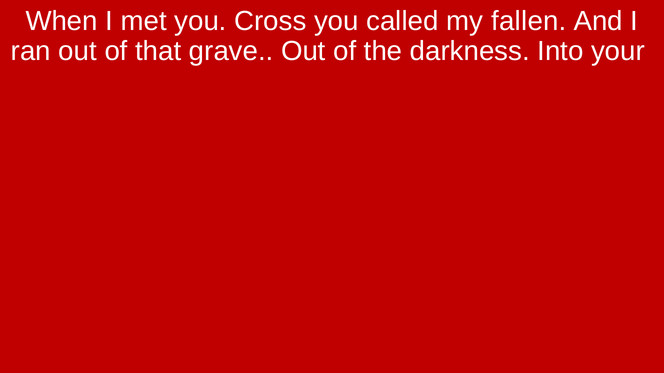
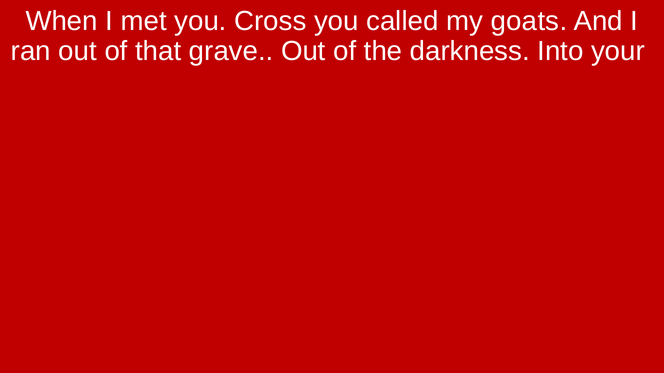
fallen: fallen -> goats (529, 21)
